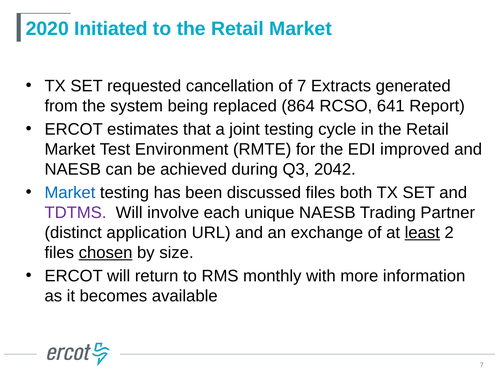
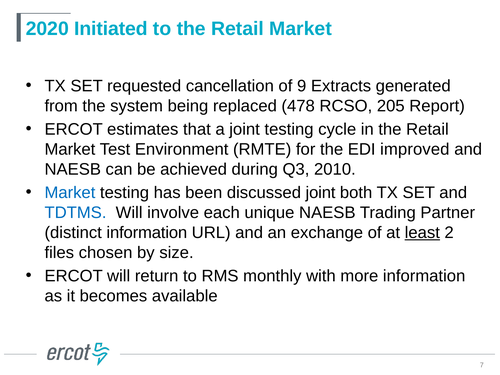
of 7: 7 -> 9 (302, 86)
864: 864 -> 478 (298, 106)
641: 641 -> 205 (391, 106)
2042: 2042 -> 2010 (335, 169)
discussed files: files -> joint (321, 193)
TDTMS colour: purple -> blue (75, 213)
distinct application: application -> information (147, 233)
chosen underline: present -> none (106, 253)
